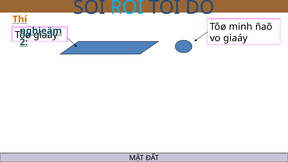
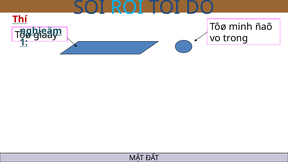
Thí colour: orange -> red (20, 19)
vo giaáy: giaáy -> trong (236, 38)
2: 2 -> 1 (24, 42)
